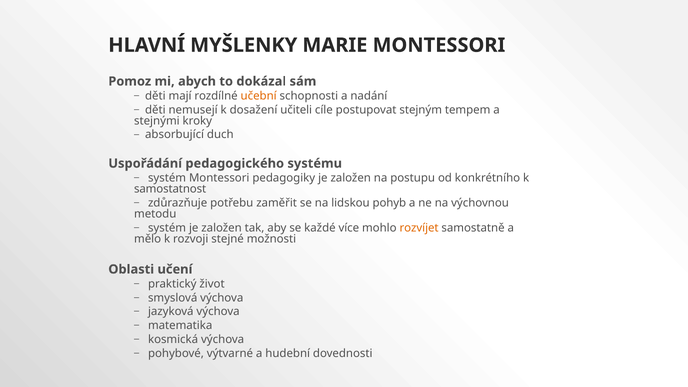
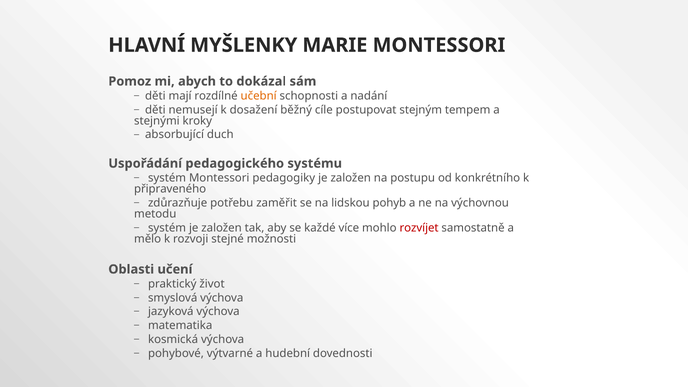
učiteli: učiteli -> běžný (296, 110)
samostatnost: samostatnost -> připraveného (170, 189)
rozvíjet colour: orange -> red (419, 228)
